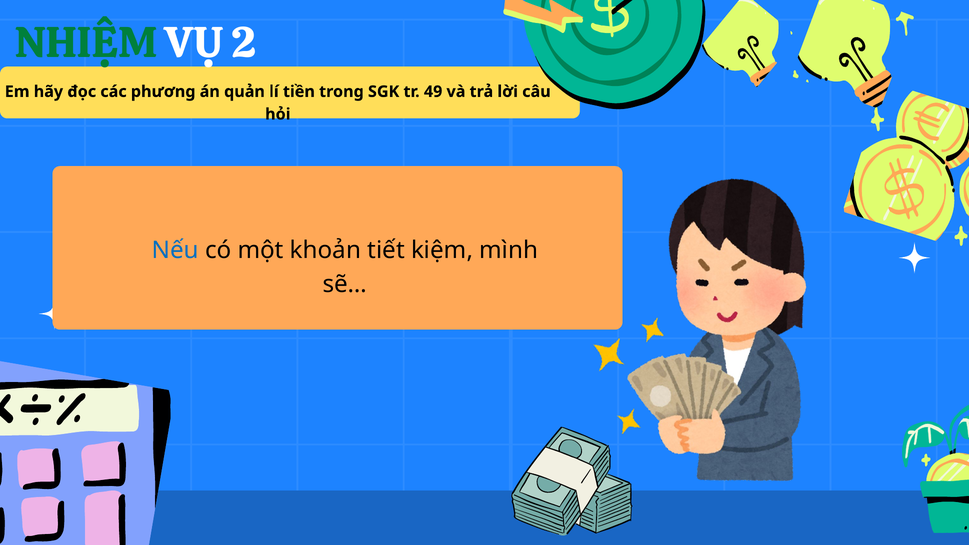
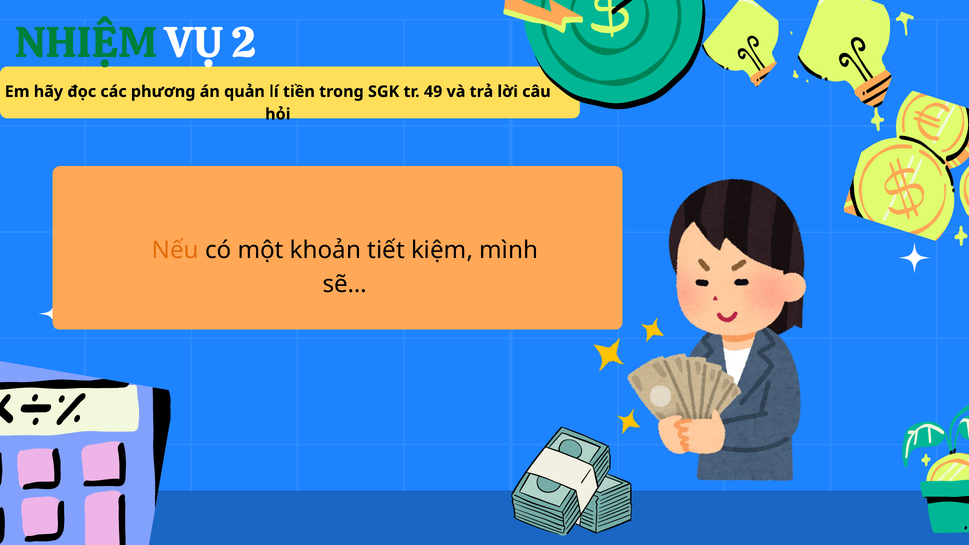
Nếu colour: blue -> orange (175, 250)
